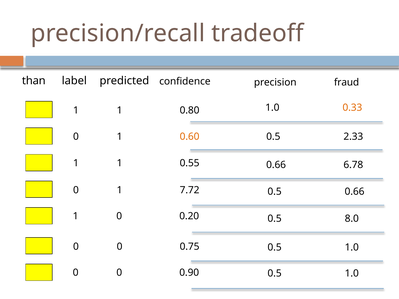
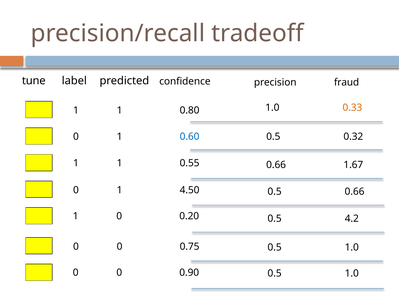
than: than -> tune (34, 81)
0.60 colour: orange -> blue (190, 137)
2.33: 2.33 -> 0.32 (353, 137)
6.78: 6.78 -> 1.67 (353, 165)
7.72: 7.72 -> 4.50 (190, 190)
8.0: 8.0 -> 4.2 (352, 219)
